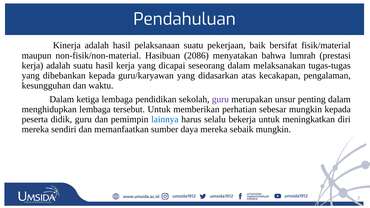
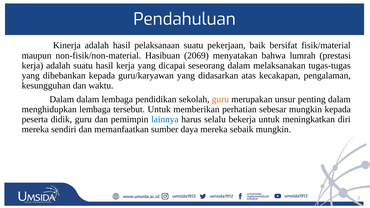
2086: 2086 -> 2069 (196, 56)
Dalam ketiga: ketiga -> dalam (88, 99)
guru colour: purple -> orange (220, 99)
